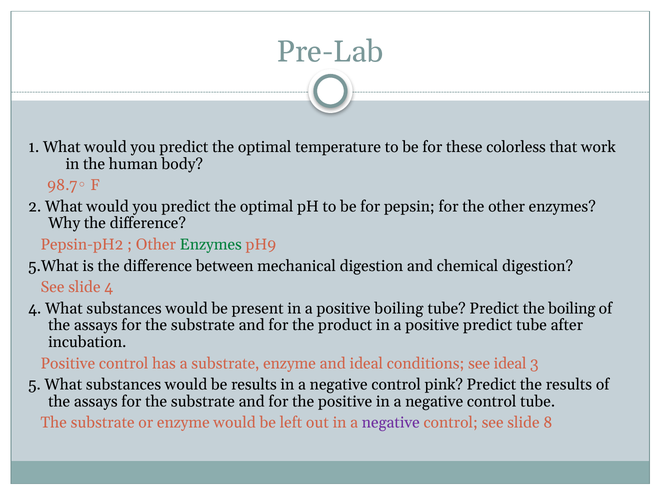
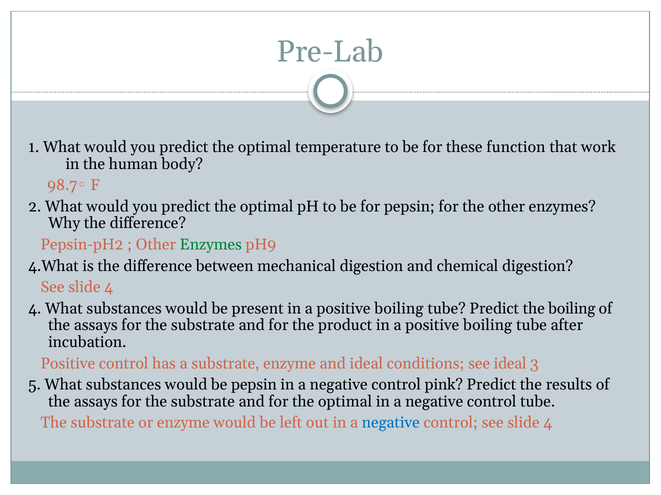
colorless: colorless -> function (516, 147)
5.What: 5.What -> 4.What (54, 266)
predict: predict -> boiling (488, 326)
be results: results -> pepsin (254, 385)
for the positive: positive -> optimal (345, 402)
negative colour: purple -> blue (391, 423)
control see slide 8: 8 -> 4 (548, 423)
